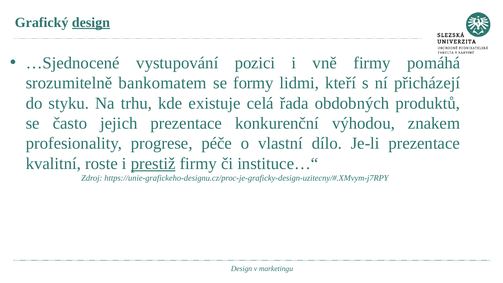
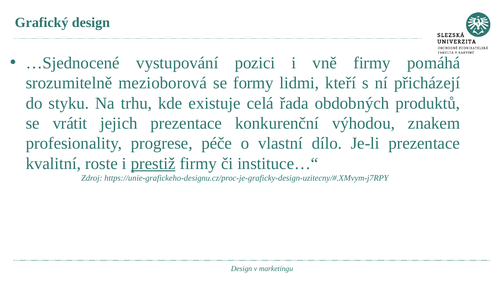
design underline: present -> none (91, 22)
bankomatem: bankomatem -> mezioborová (163, 83)
často: často -> vrátit (70, 123)
